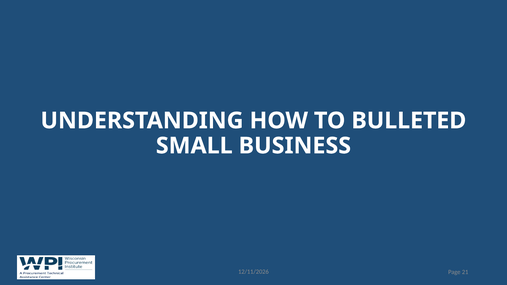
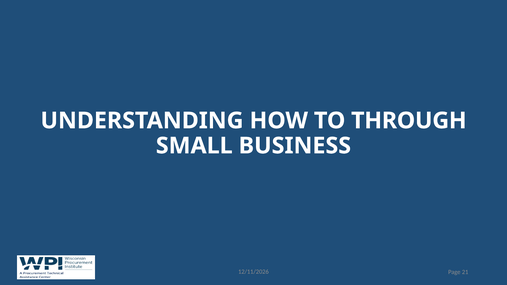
BULLETED: BULLETED -> THROUGH (409, 121)
